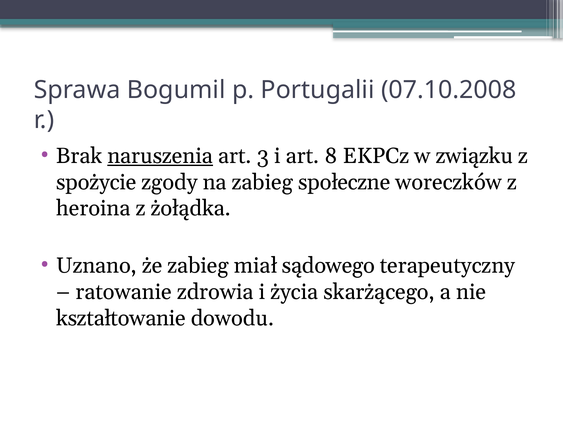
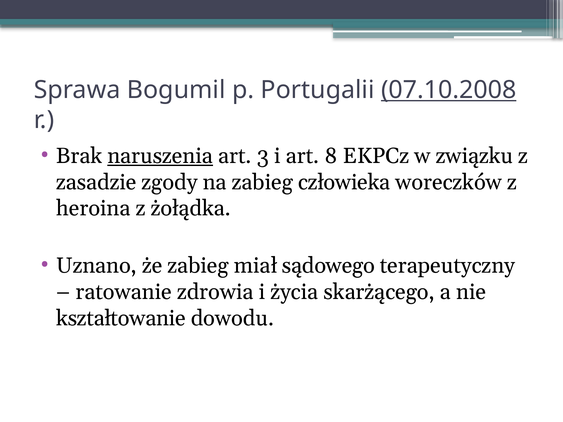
07.10.2008 underline: none -> present (449, 90)
spożycie: spożycie -> zasadzie (96, 182)
społeczne: społeczne -> człowieka (344, 182)
